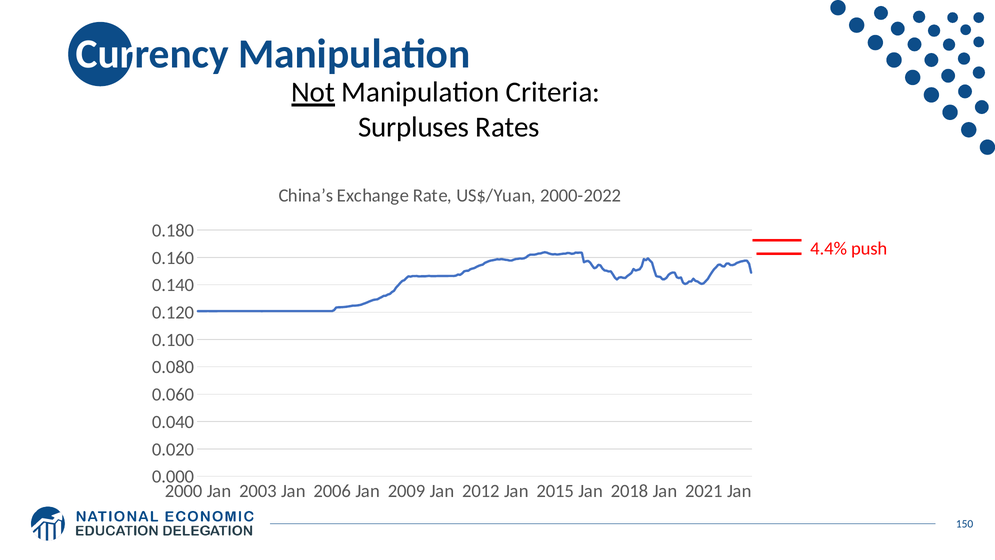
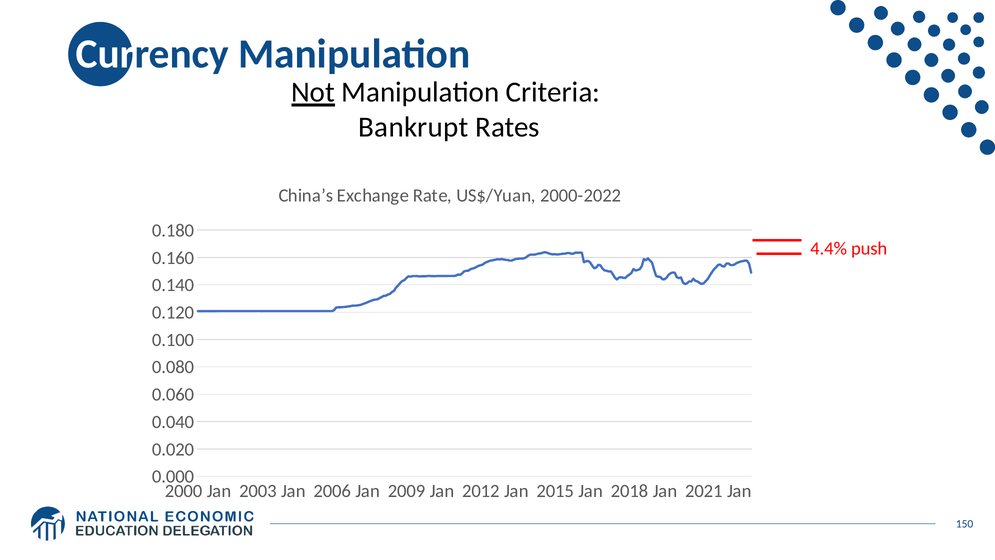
Surpluses: Surpluses -> Bankrupt (413, 127)
